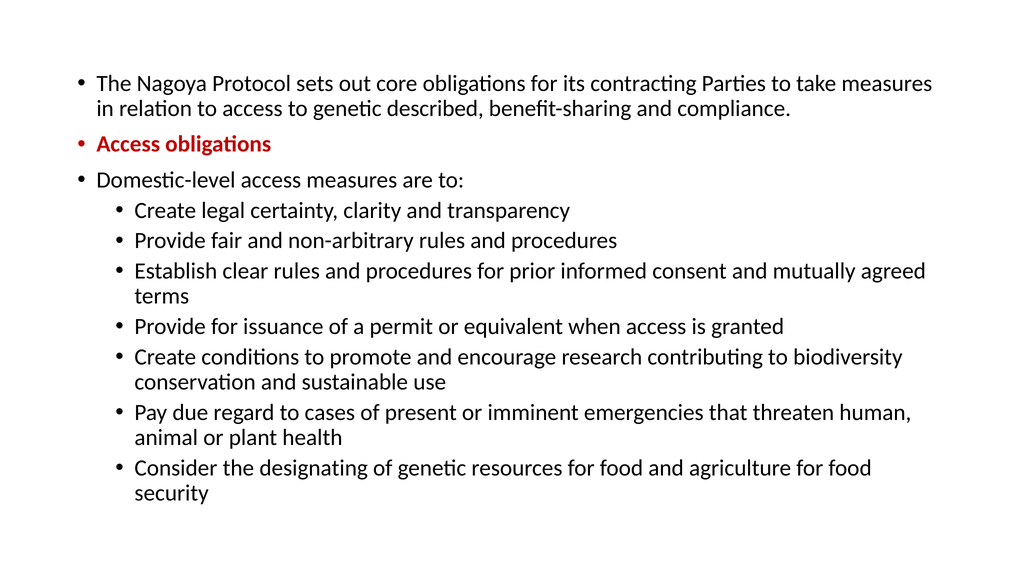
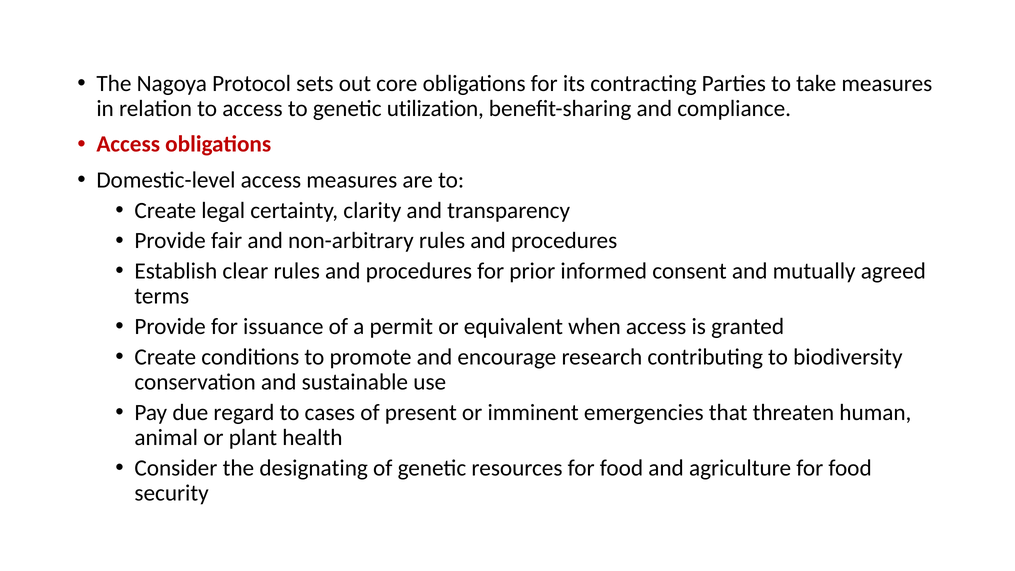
described: described -> utilization (435, 109)
